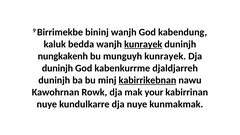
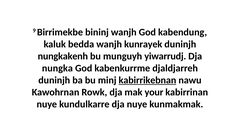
kunrayek underline: present -> none (143, 44)
munguyh kunrayek: kunrayek -> yiwarrudj (165, 56)
duninjh: duninjh -> nungka (57, 68)
